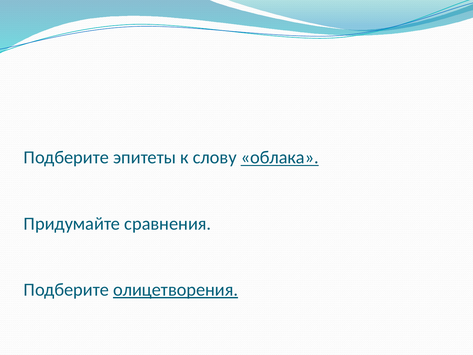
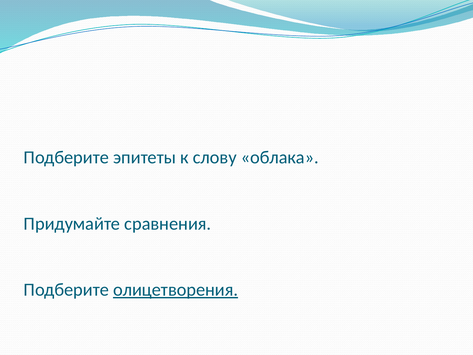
облака underline: present -> none (280, 157)
